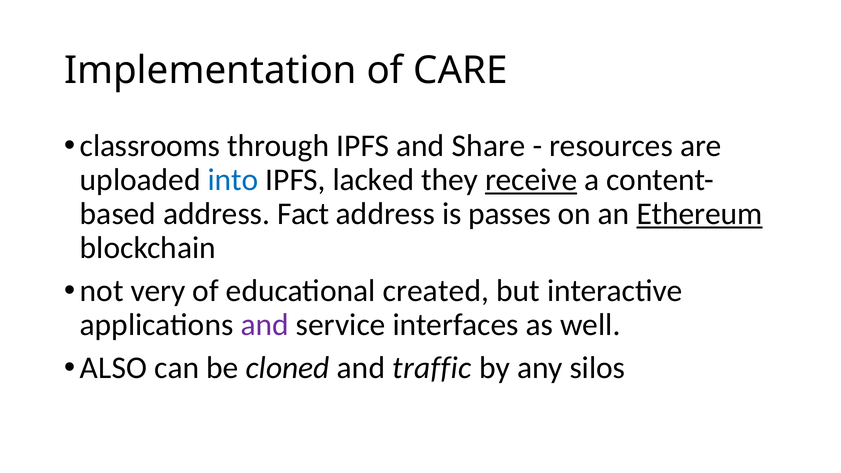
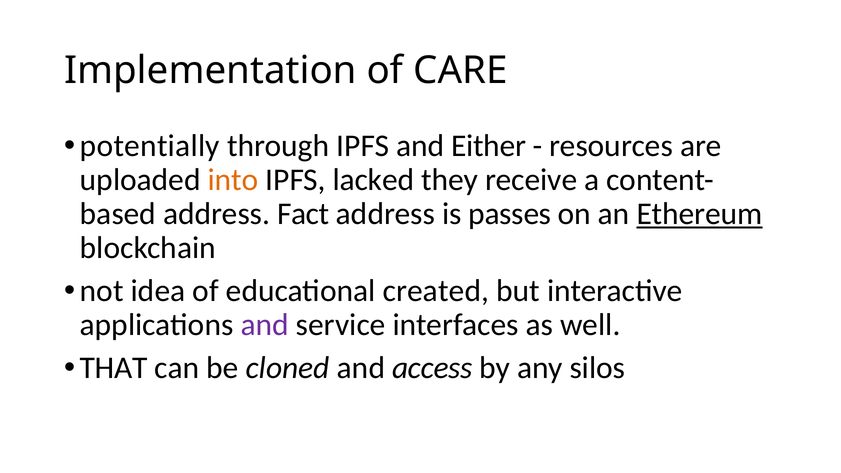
classrooms: classrooms -> potentially (150, 146)
Share: Share -> Either (489, 146)
into colour: blue -> orange (233, 180)
receive underline: present -> none (531, 180)
very: very -> idea (158, 291)
ALSO: ALSO -> THAT (114, 368)
traffic: traffic -> access (432, 368)
